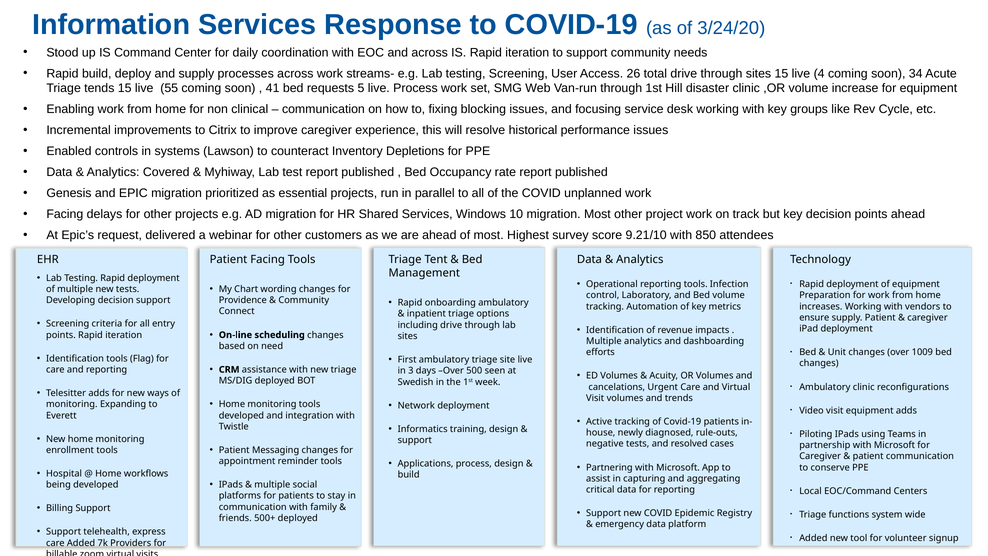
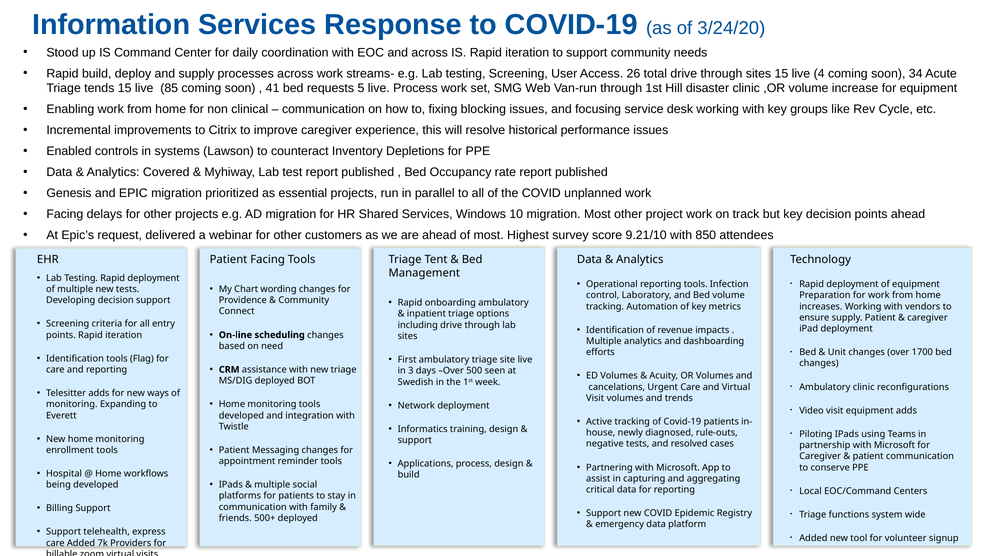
55: 55 -> 85 (169, 88)
1009: 1009 -> 1700 (922, 352)
